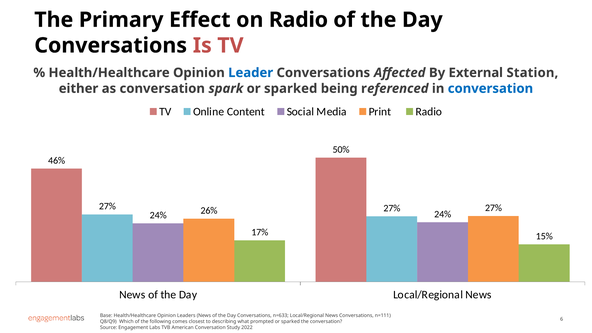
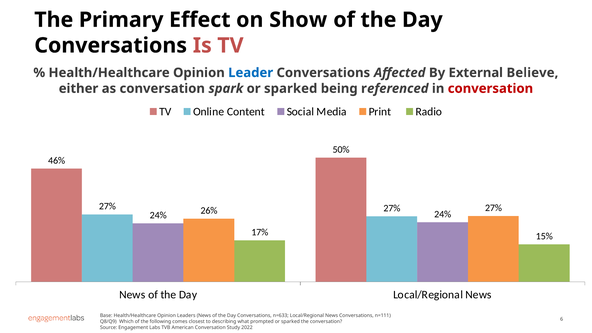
on Radio: Radio -> Show (298, 20)
Station: Station -> Believe (532, 73)
conversation colour: blue -> red (490, 89)
